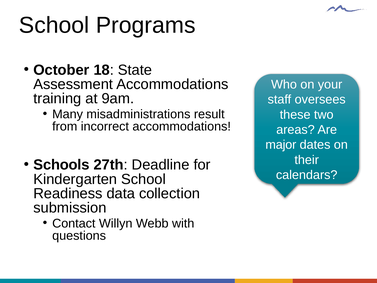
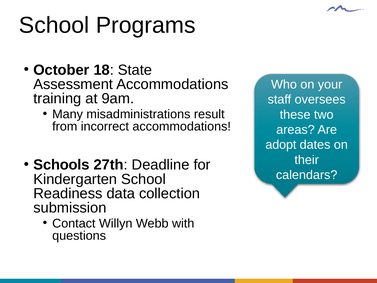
major: major -> adopt (281, 145)
